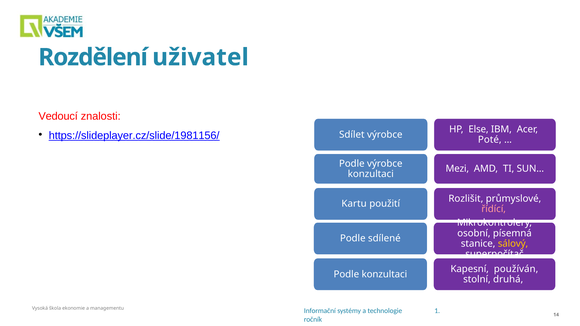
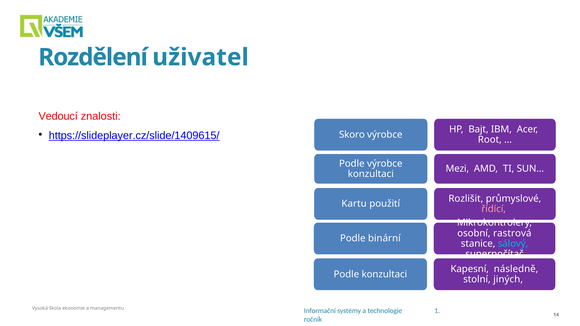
Sdílet: Sdílet -> Skoro (352, 135)
https://slideplayer.cz/slide/1981156/: https://slideplayer.cz/slide/1981156/ -> https://slideplayer.cz/slide/1409615/ (134, 136)
Else: Else -> Bajt (478, 129)
Poté: Poté -> Root (490, 140)
písemná: písemná -> rastrová (512, 233)
sdílené: sdílené -> binární (384, 239)
sálový colour: yellow -> light blue (513, 244)
používán: používán -> následně (516, 269)
druhá: druhá -> jiných (508, 280)
